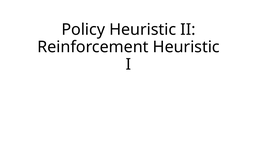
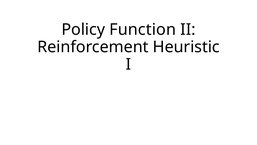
Policy Heuristic: Heuristic -> Function (143, 30)
